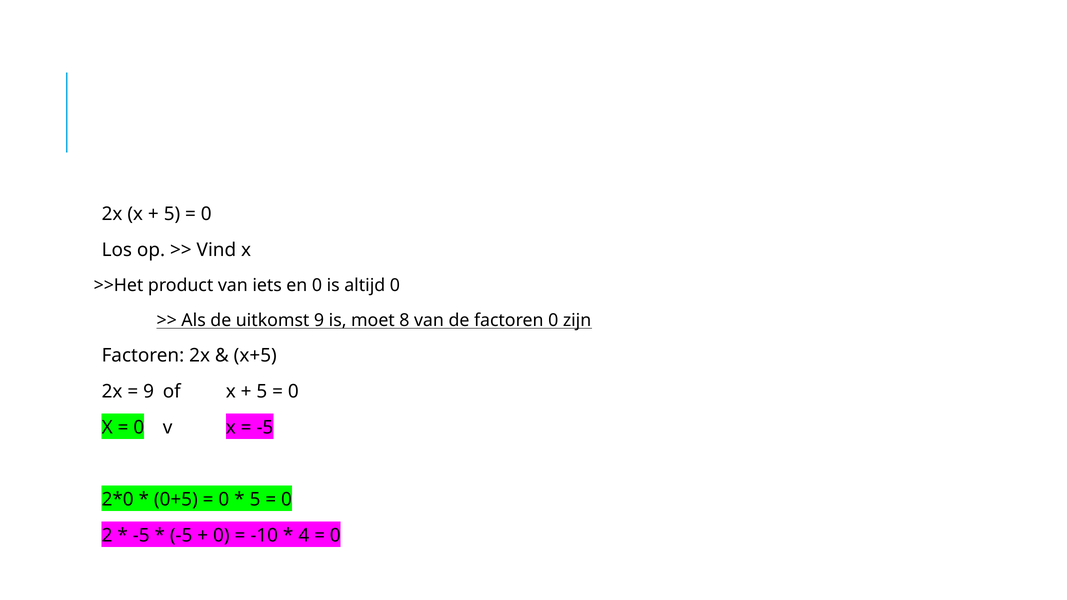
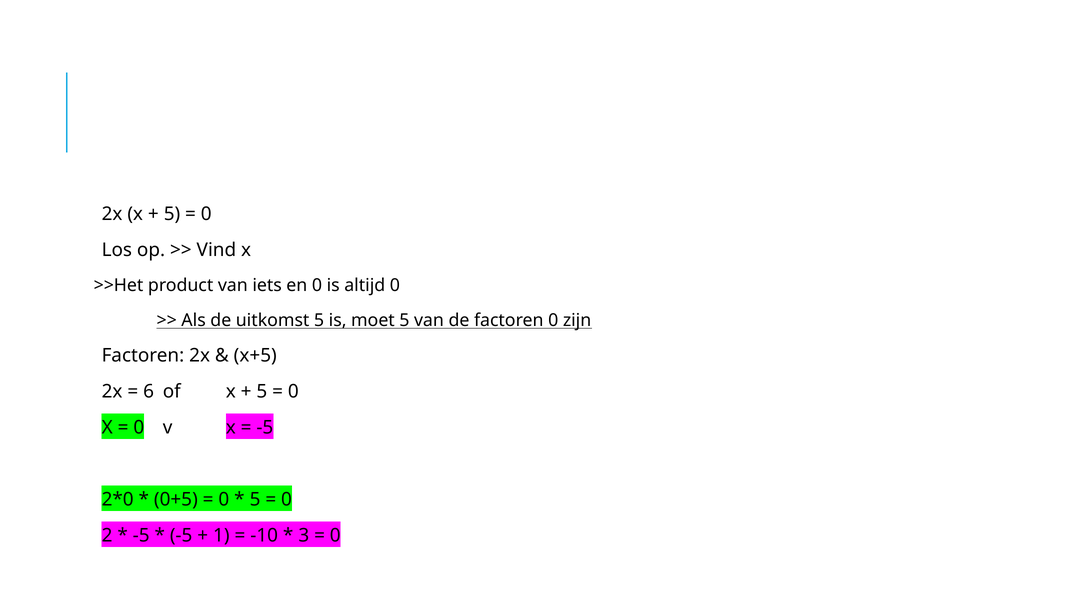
uitkomst 9: 9 -> 5 (319, 320)
moet 8: 8 -> 5 (404, 320)
9: 9 -> 6 (149, 392)
0: 0 -> 1 (221, 536)
4: 4 -> 3 (304, 536)
